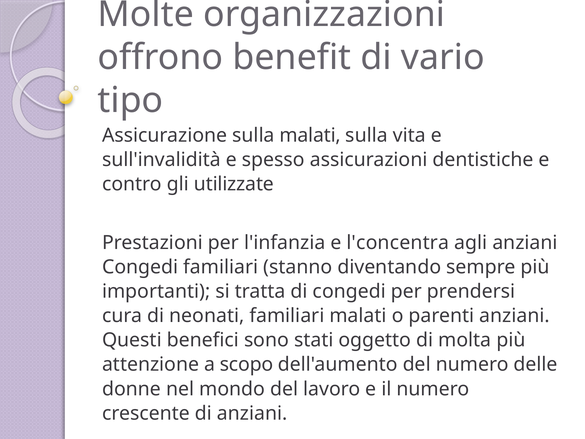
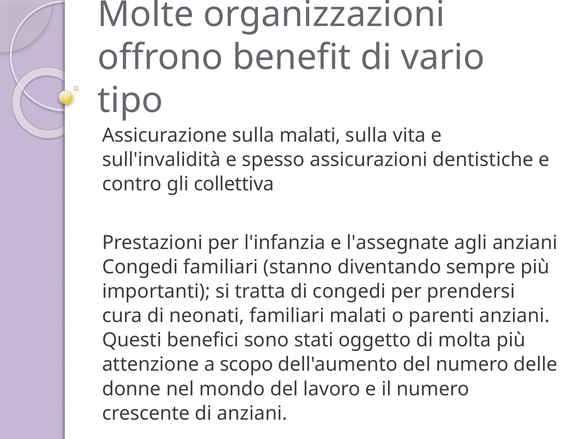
utilizzate: utilizzate -> collettiva (234, 184)
l'concentra: l'concentra -> l'assegnate (398, 243)
